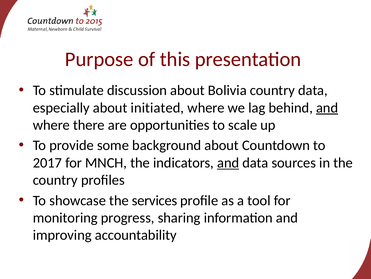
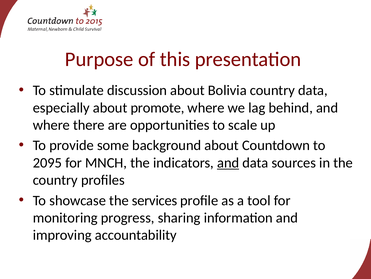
initiated: initiated -> promote (158, 108)
and underline: present -> none (327, 108)
2017: 2017 -> 2095 (47, 162)
